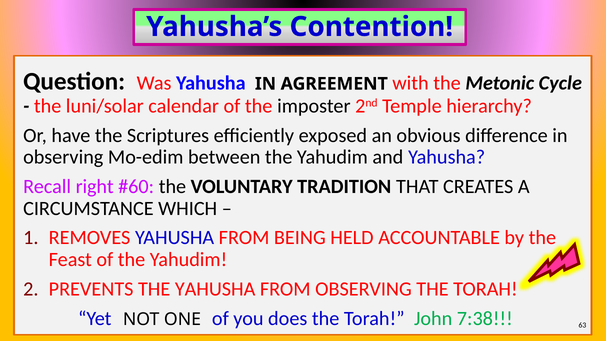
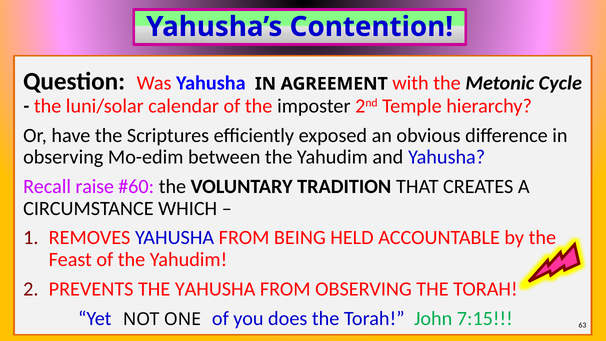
right: right -> raise (95, 187)
7:38: 7:38 -> 7:15 (485, 318)
